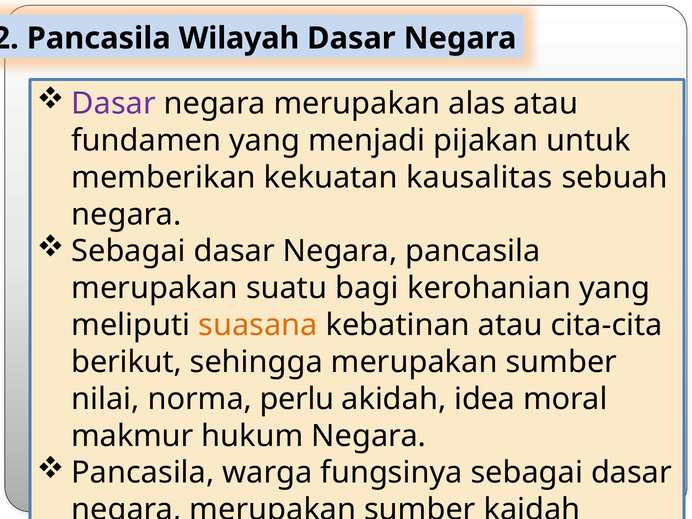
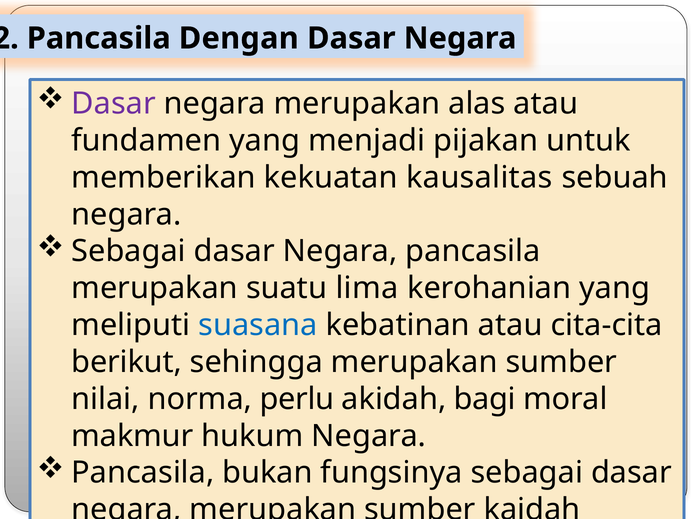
Pancasila Wilayah: Wilayah -> Dengan (239, 38)
bagi: bagi -> lima (367, 288)
suasana colour: orange -> blue (258, 325)
idea: idea -> bagi (485, 399)
warga: warga -> bukan (267, 473)
